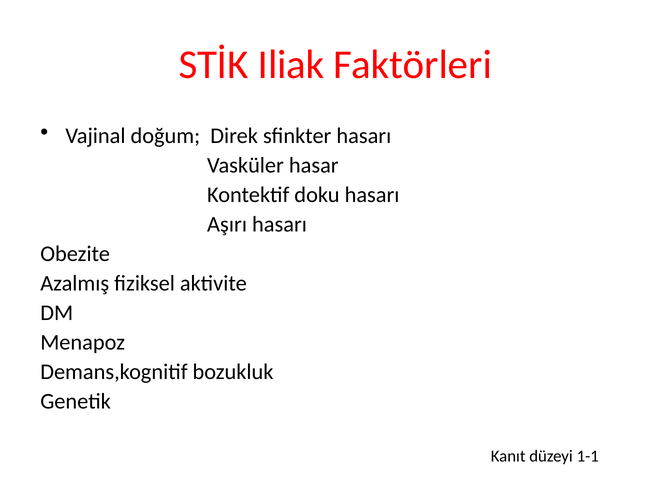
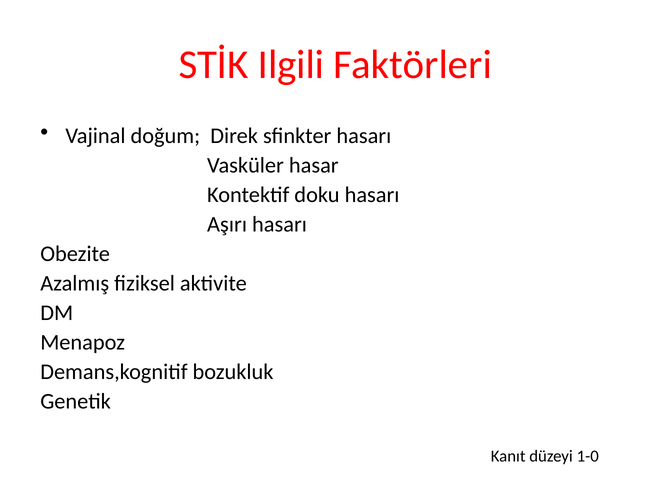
Iliak: Iliak -> Ilgili (291, 65)
1-1: 1-1 -> 1-0 (588, 456)
